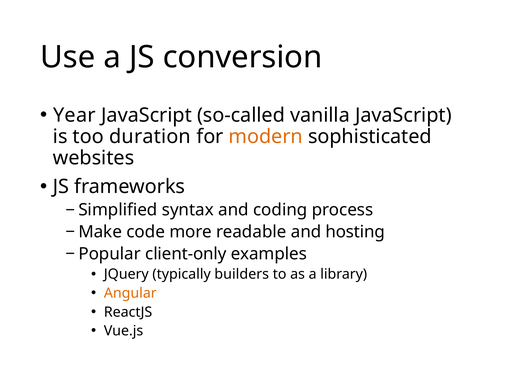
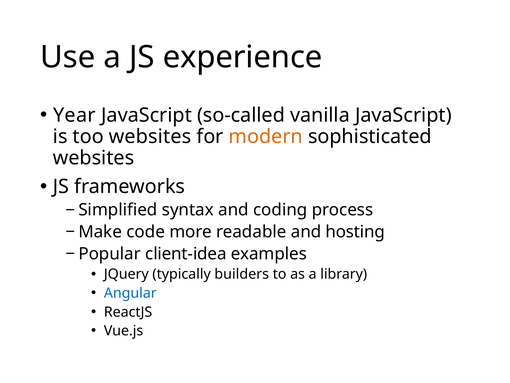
conversion: conversion -> experience (243, 57)
too duration: duration -> websites (150, 136)
client-only: client-only -> client-idea (186, 254)
Angular colour: orange -> blue (130, 293)
